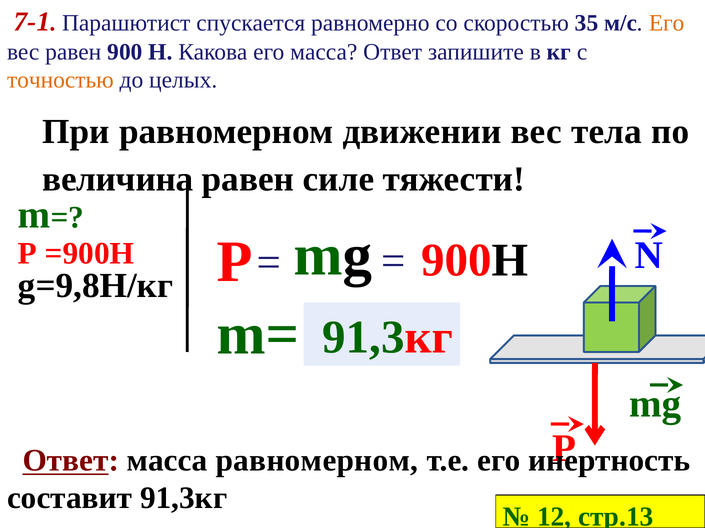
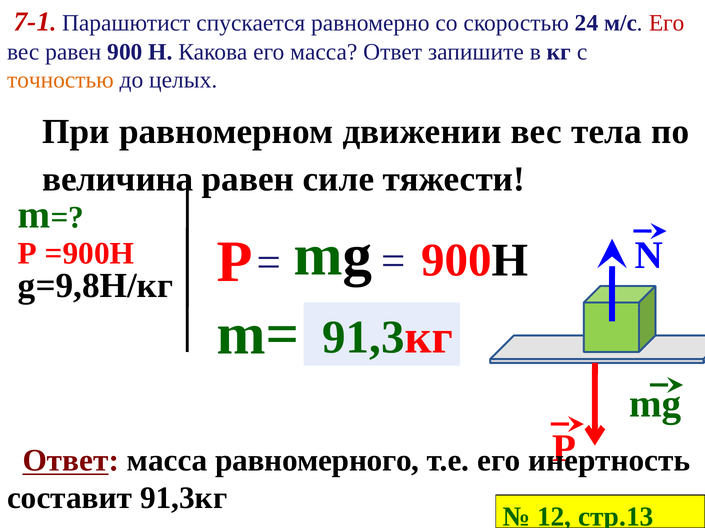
35: 35 -> 24 (587, 23)
Его colour: orange -> red (667, 23)
масса равномерном: равномерном -> равномерного (317, 461)
